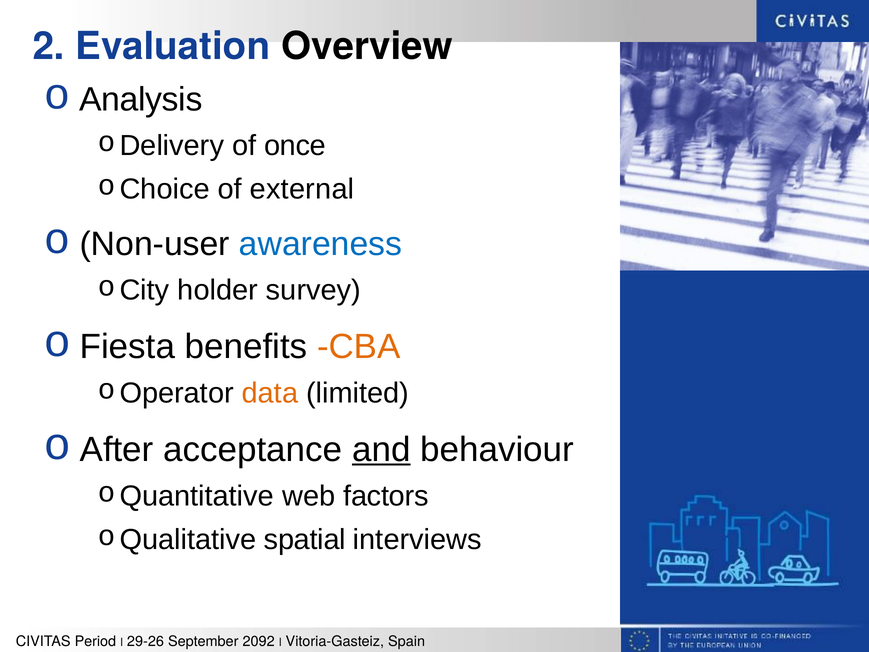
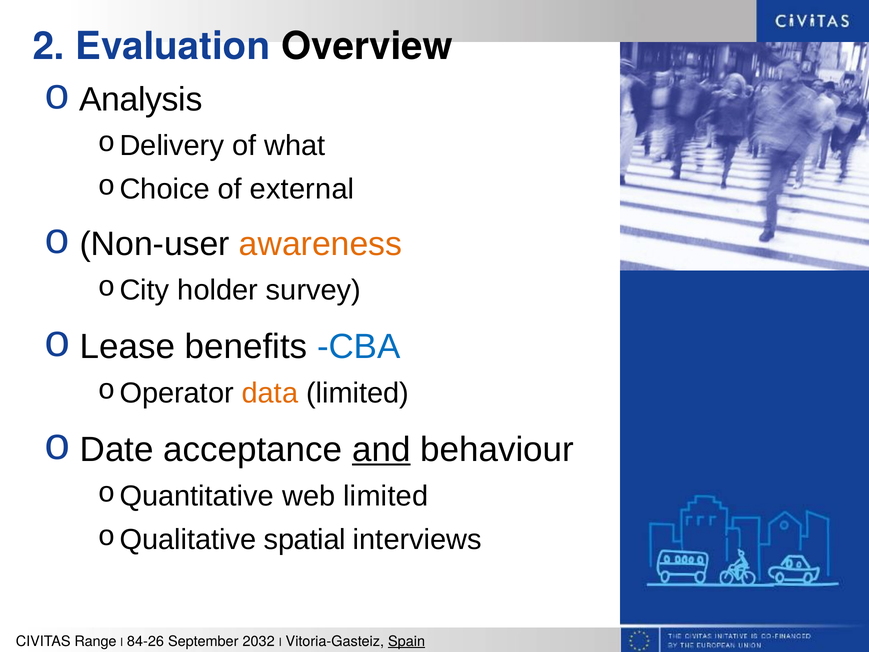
once: once -> what (295, 146)
awareness colour: blue -> orange (321, 244)
Fiesta: Fiesta -> Lease (127, 346)
CBA colour: orange -> blue (359, 346)
After: After -> Date (117, 449)
web factors: factors -> limited (386, 496)
Period: Period -> Range (95, 641)
29-26: 29-26 -> 84-26 (145, 641)
2092: 2092 -> 2032 (259, 641)
Spain underline: none -> present (407, 641)
